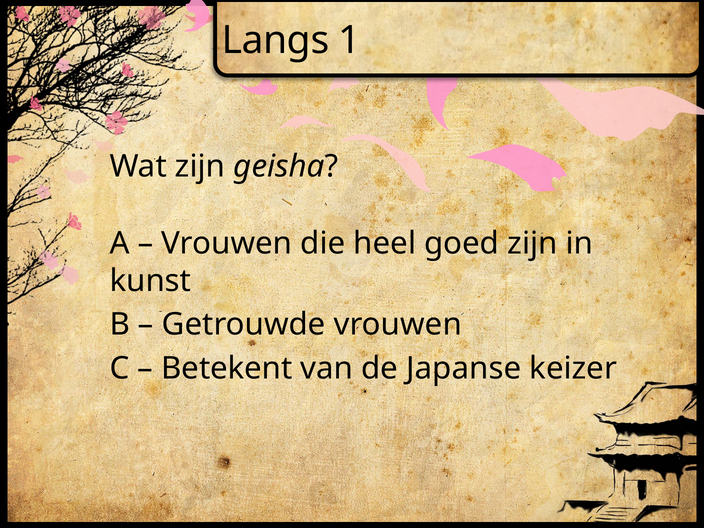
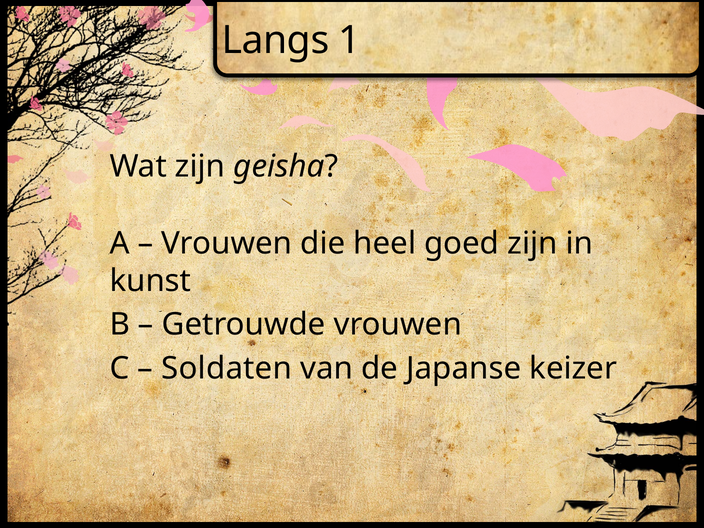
Betekent: Betekent -> Soldaten (227, 368)
